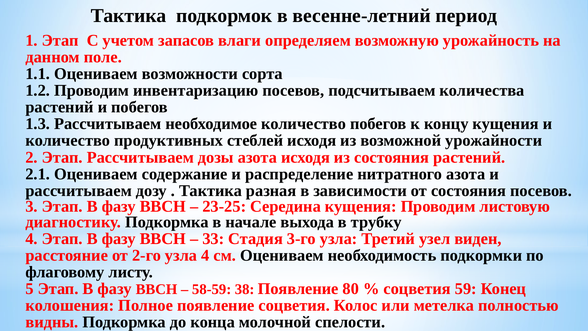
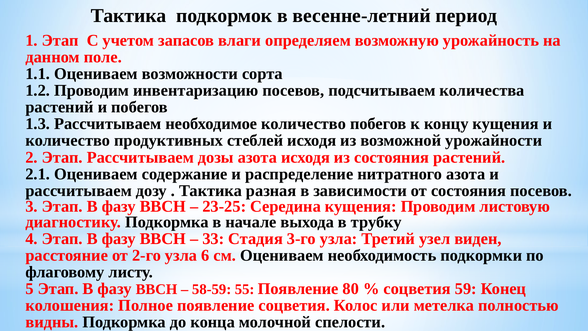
узла 4: 4 -> 6 (205, 255)
38: 38 -> 55 (245, 289)
